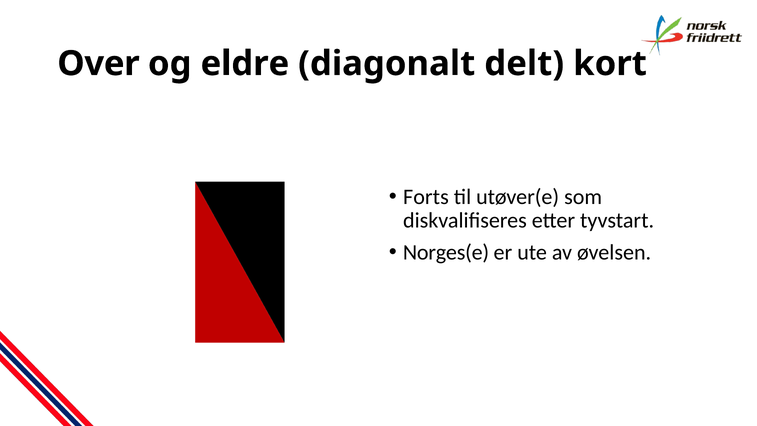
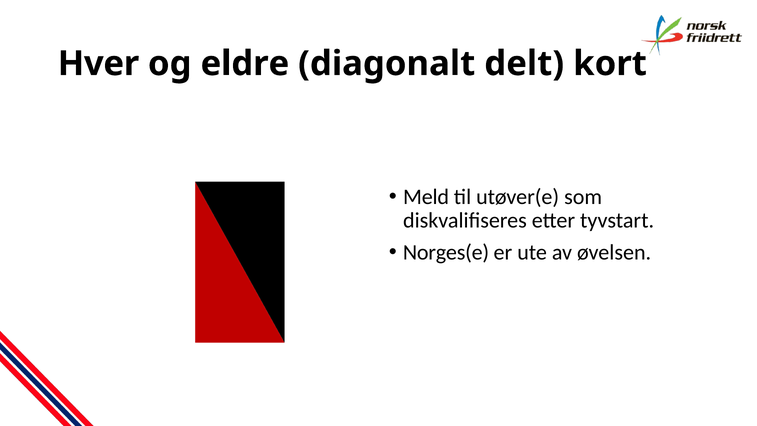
Over: Over -> Hver (98, 64)
Forts: Forts -> Meld (426, 197)
